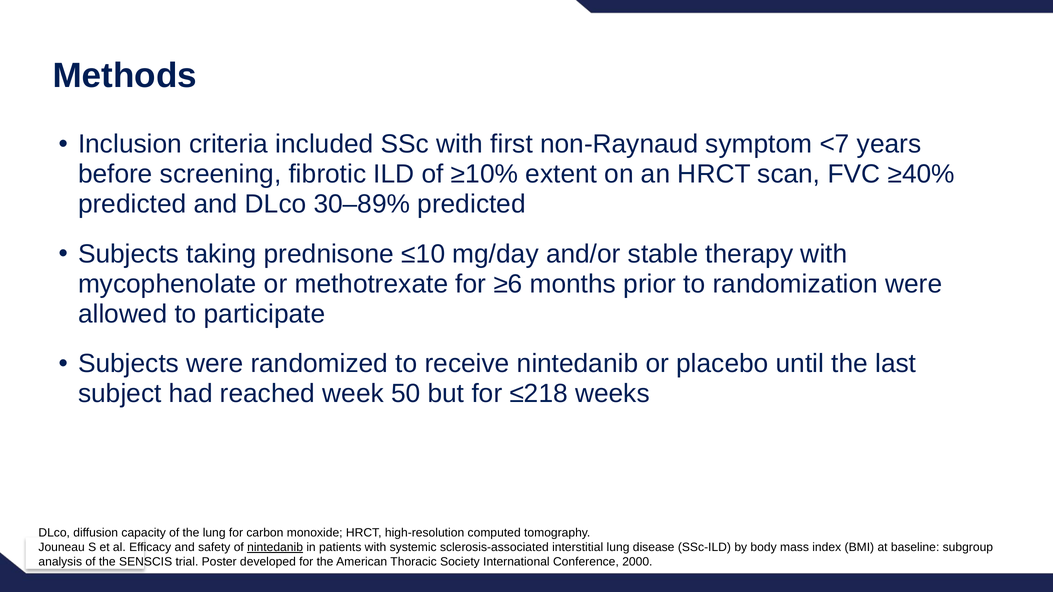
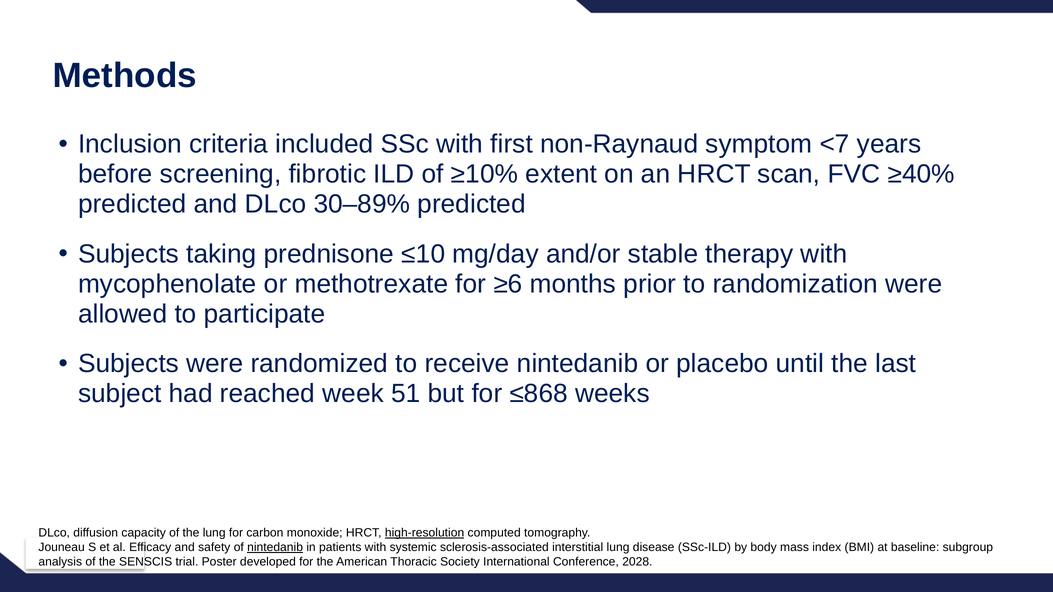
50: 50 -> 51 (406, 394)
≤218: ≤218 -> ≤868 (539, 394)
high-resolution underline: none -> present (425, 533)
2000: 2000 -> 2028 (637, 562)
